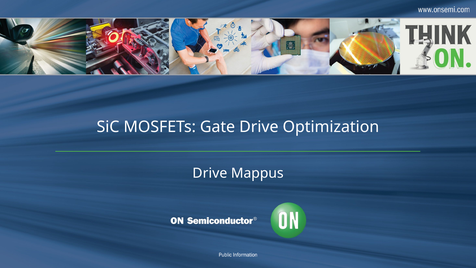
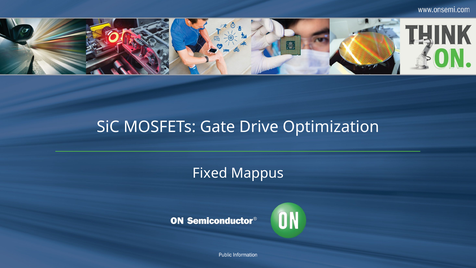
Drive: Drive -> Fixed (210, 173)
